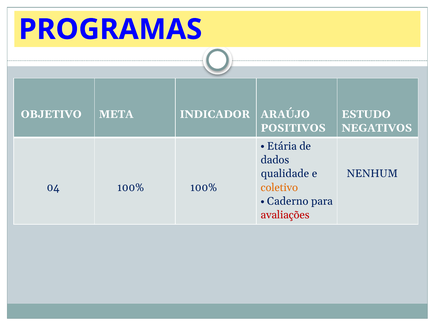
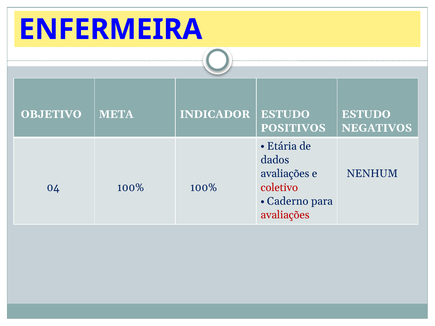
PROGRAMAS: PROGRAMAS -> ENFERMEIRA (110, 29)
INDICADOR ARAÚJO: ARAÚJO -> ESTUDO (285, 114)
qualidade: qualidade -> avaliações (285, 174)
coletivo colour: orange -> red (279, 188)
